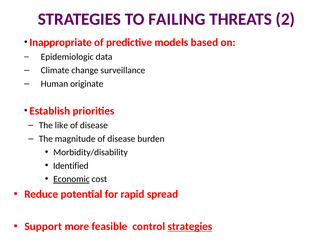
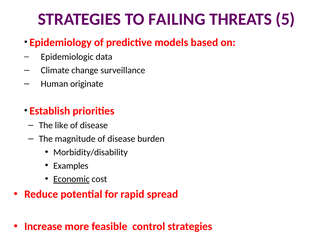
2: 2 -> 5 (285, 19)
Inappropriate: Inappropriate -> Epidemiology (61, 42)
Identified: Identified -> Examples (71, 166)
Support: Support -> Increase (43, 226)
strategies underline: present -> none (190, 226)
